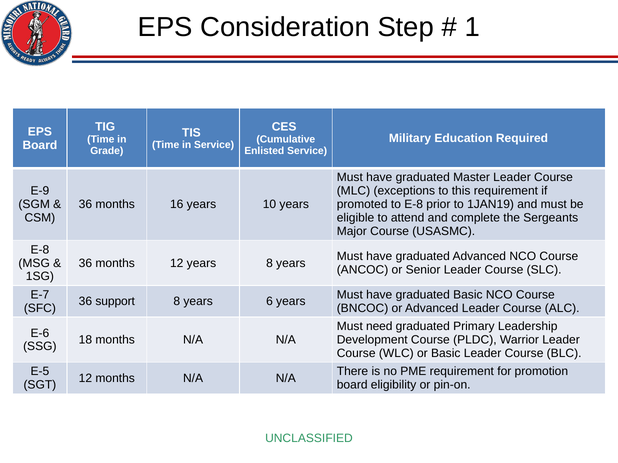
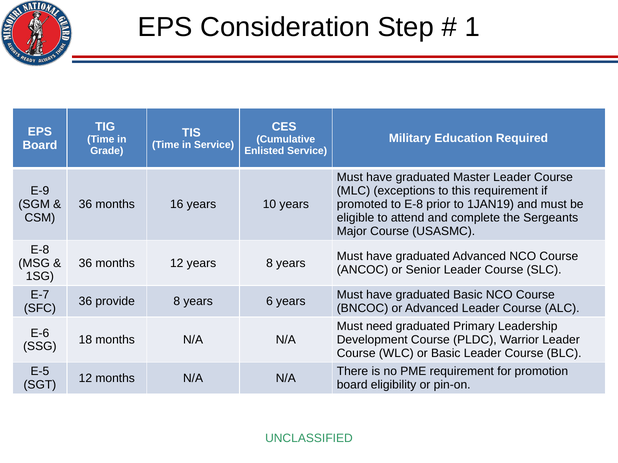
support: support -> provide (115, 302)
